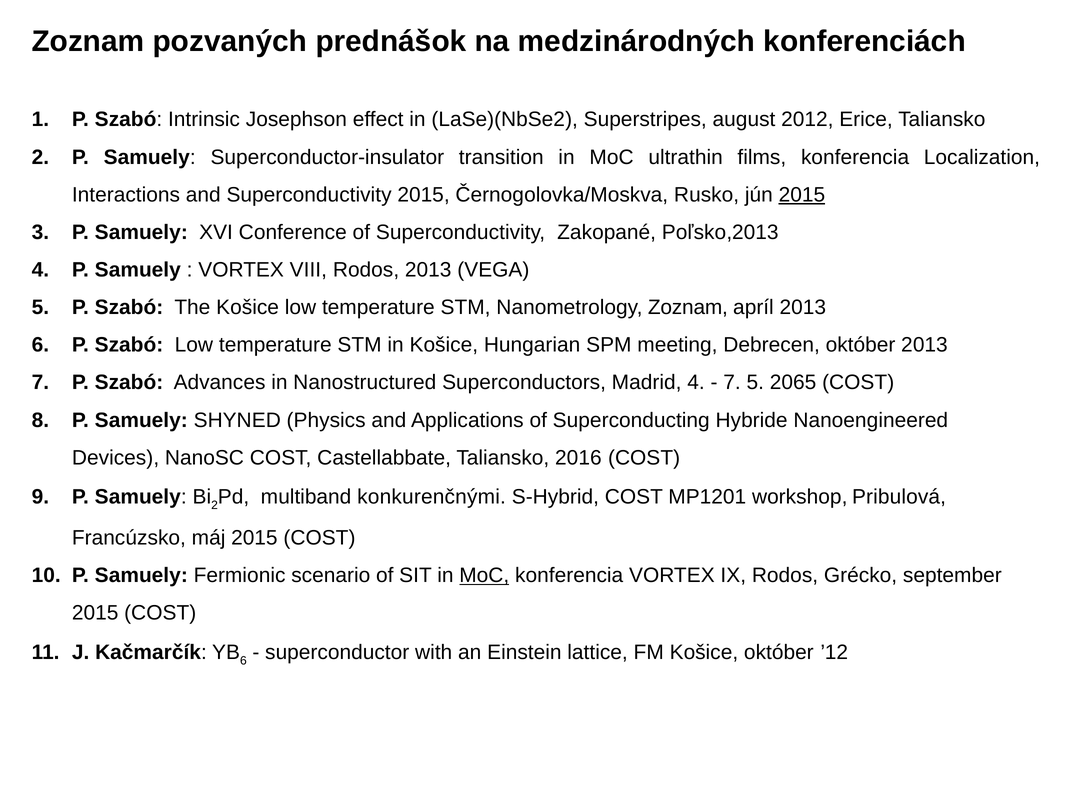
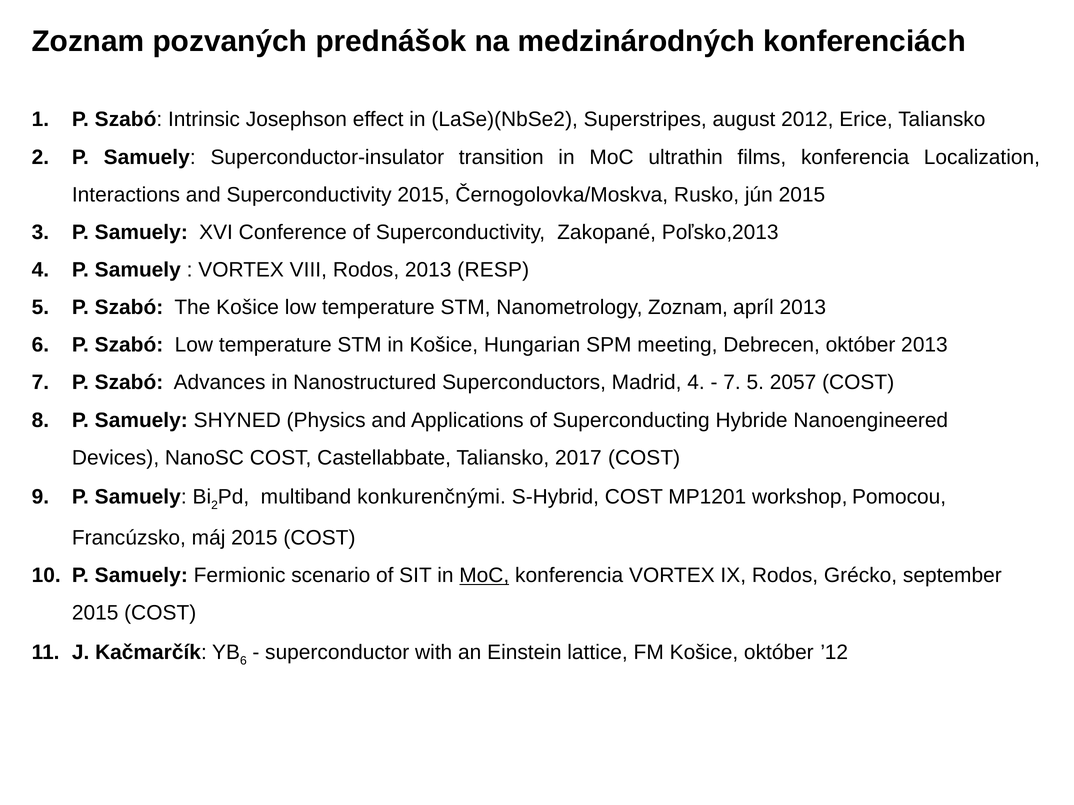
2015 underline: present -> none (802, 195)
VEGA: VEGA -> RESP (493, 270)
2065: 2065 -> 2057 (793, 383)
2016: 2016 -> 2017 (578, 458)
Pribulová: Pribulová -> Pomocou (899, 497)
